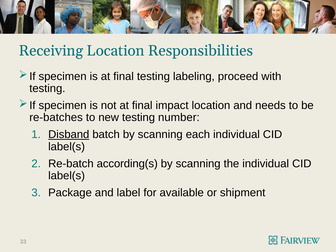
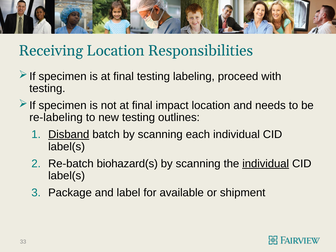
re-batches: re-batches -> re-labeling (56, 118)
number: number -> outlines (179, 118)
according(s: according(s -> biohazard(s (127, 164)
individual underline: none -> present (266, 164)
